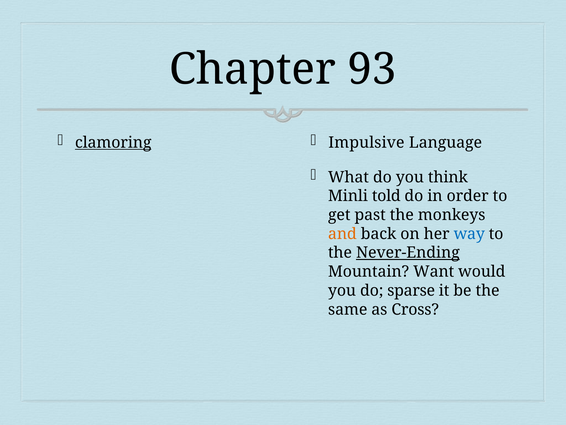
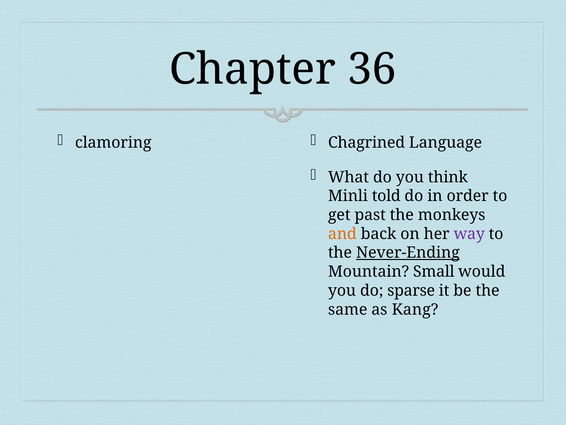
93: 93 -> 36 (372, 69)
clamoring underline: present -> none (113, 142)
Impulsive: Impulsive -> Chagrined (367, 142)
way colour: blue -> purple (469, 234)
Want: Want -> Small (434, 271)
Cross: Cross -> Kang (415, 309)
